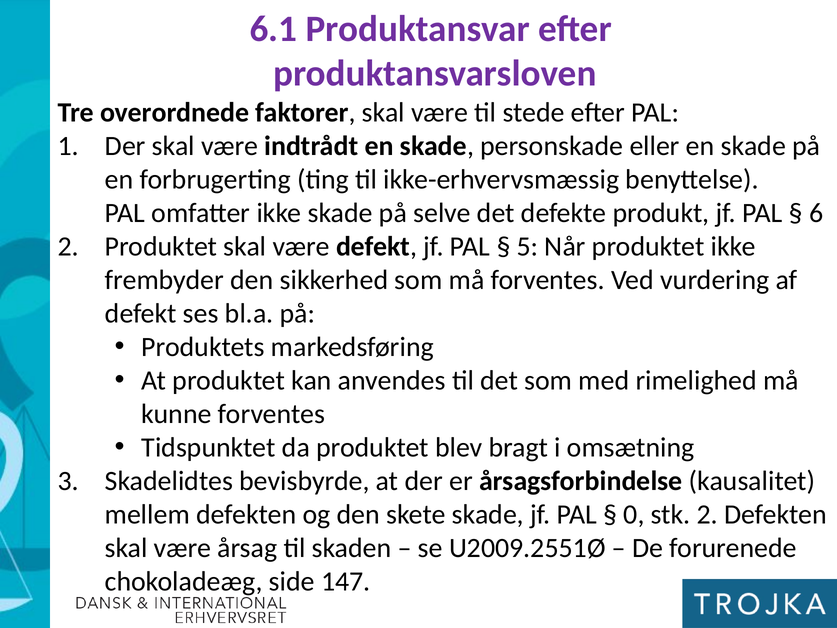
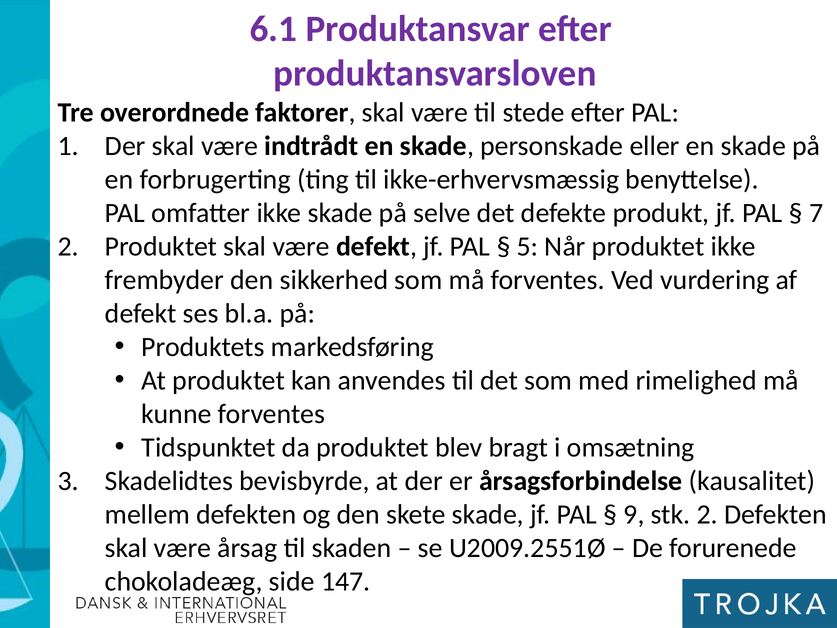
6: 6 -> 7 (816, 213)
0: 0 -> 9 (634, 514)
